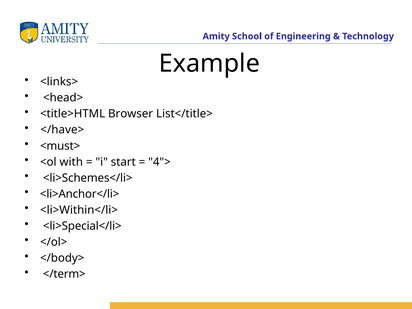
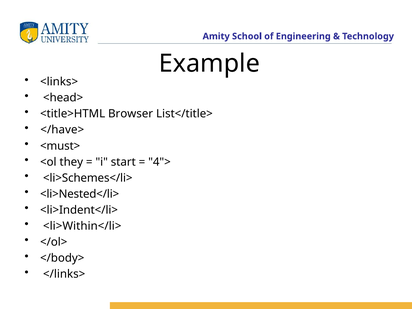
with: with -> they (71, 162)
<li>Anchor</li>: <li>Anchor</li> -> <li>Nested</li> (80, 194)
<li>Within</li>: <li>Within</li> -> <li>Indent</li> (79, 210)
<li>Special</li>: <li>Special</li> -> <li>Within</li> (82, 226)
</term>: </term> -> </links> (64, 274)
